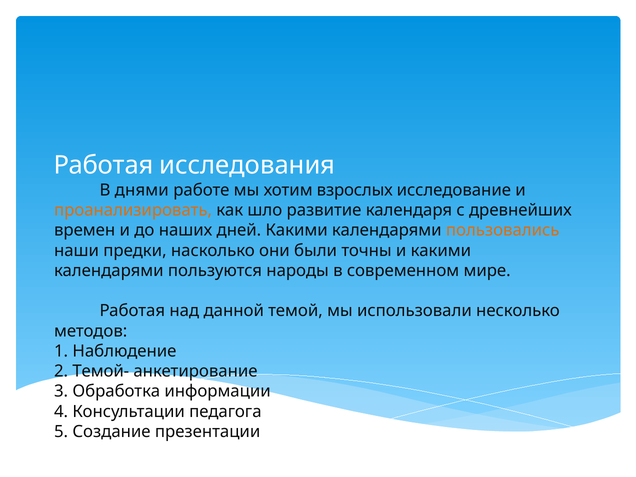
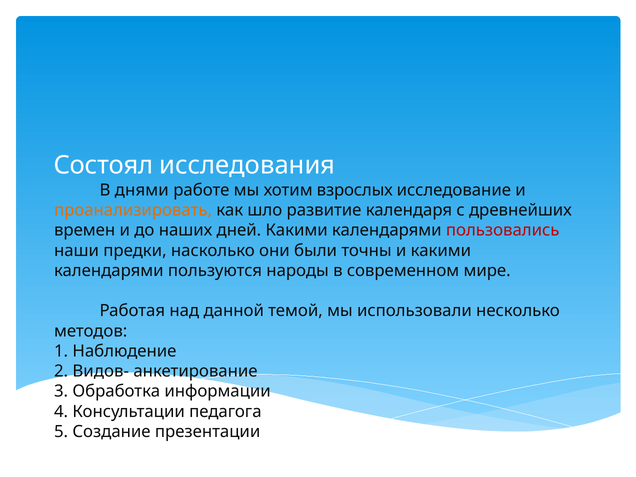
Работая: Работая -> Состоял (104, 165)
пользовались colour: orange -> red (503, 230)
Темой-: Темой- -> Видов- (101, 371)
